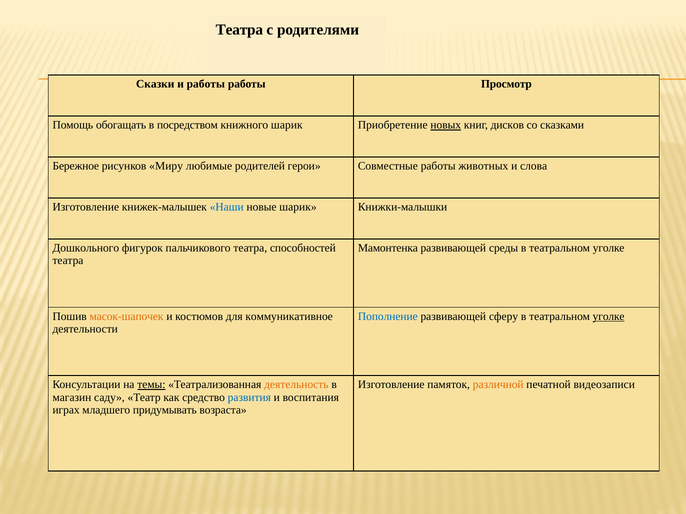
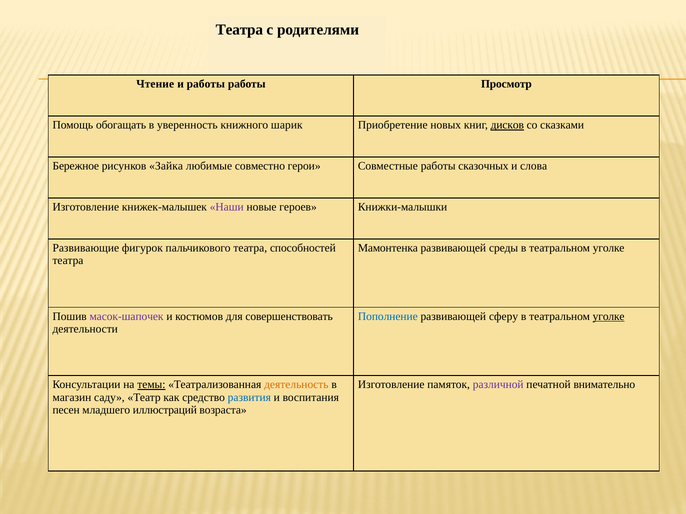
Сказки: Сказки -> Чтение (155, 84)
посредством: посредством -> уверенность (187, 125)
новых underline: present -> none (446, 125)
дисков underline: none -> present (507, 125)
Миру: Миру -> Зайка (166, 166)
родителей: родителей -> совместно (260, 166)
животных: животных -> сказочных (483, 166)
Наши colour: blue -> purple (227, 207)
новые шарик: шарик -> героев (298, 207)
Дошкольного: Дошкольного -> Развивающие (86, 248)
масок-шапочек colour: orange -> purple (127, 317)
коммуникативное: коммуникативное -> совершенствовать (289, 317)
различной colour: orange -> purple (498, 385)
видеозаписи: видеозаписи -> внимательно (604, 385)
играх: играх -> песен (66, 410)
придумывать: придумывать -> иллюстраций (165, 410)
